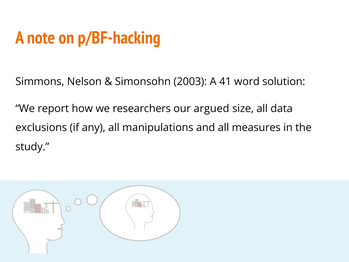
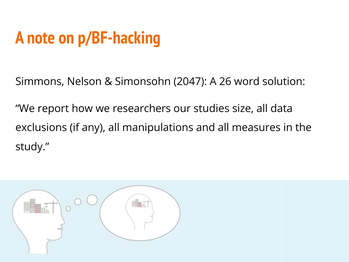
2003: 2003 -> 2047 (190, 81)
41: 41 -> 26 (225, 81)
argued: argued -> studies (211, 108)
